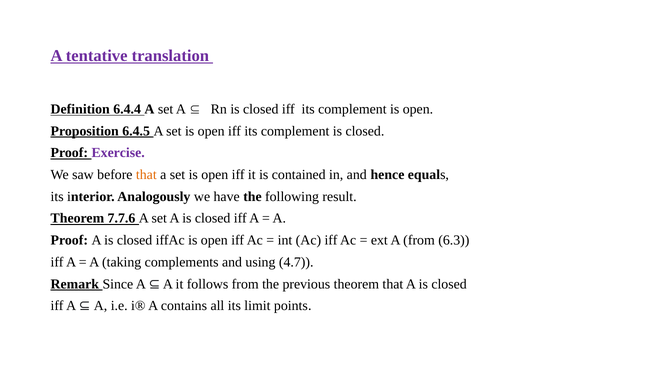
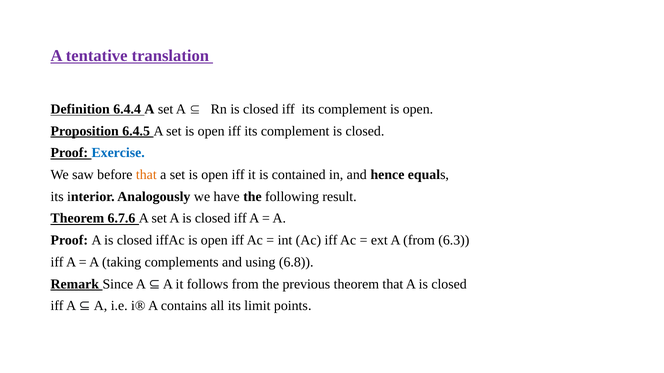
Exercise colour: purple -> blue (118, 153)
7.7.6: 7.7.6 -> 6.7.6 (121, 219)
4.7: 4.7 -> 6.8 (296, 262)
